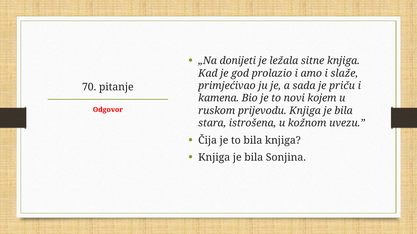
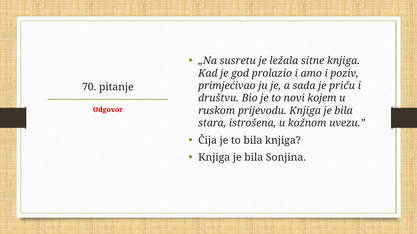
donijeti: donijeti -> susretu (238, 61)
slaže: slaže -> poziv (344, 73)
kamena: kamena -> društvu (219, 98)
